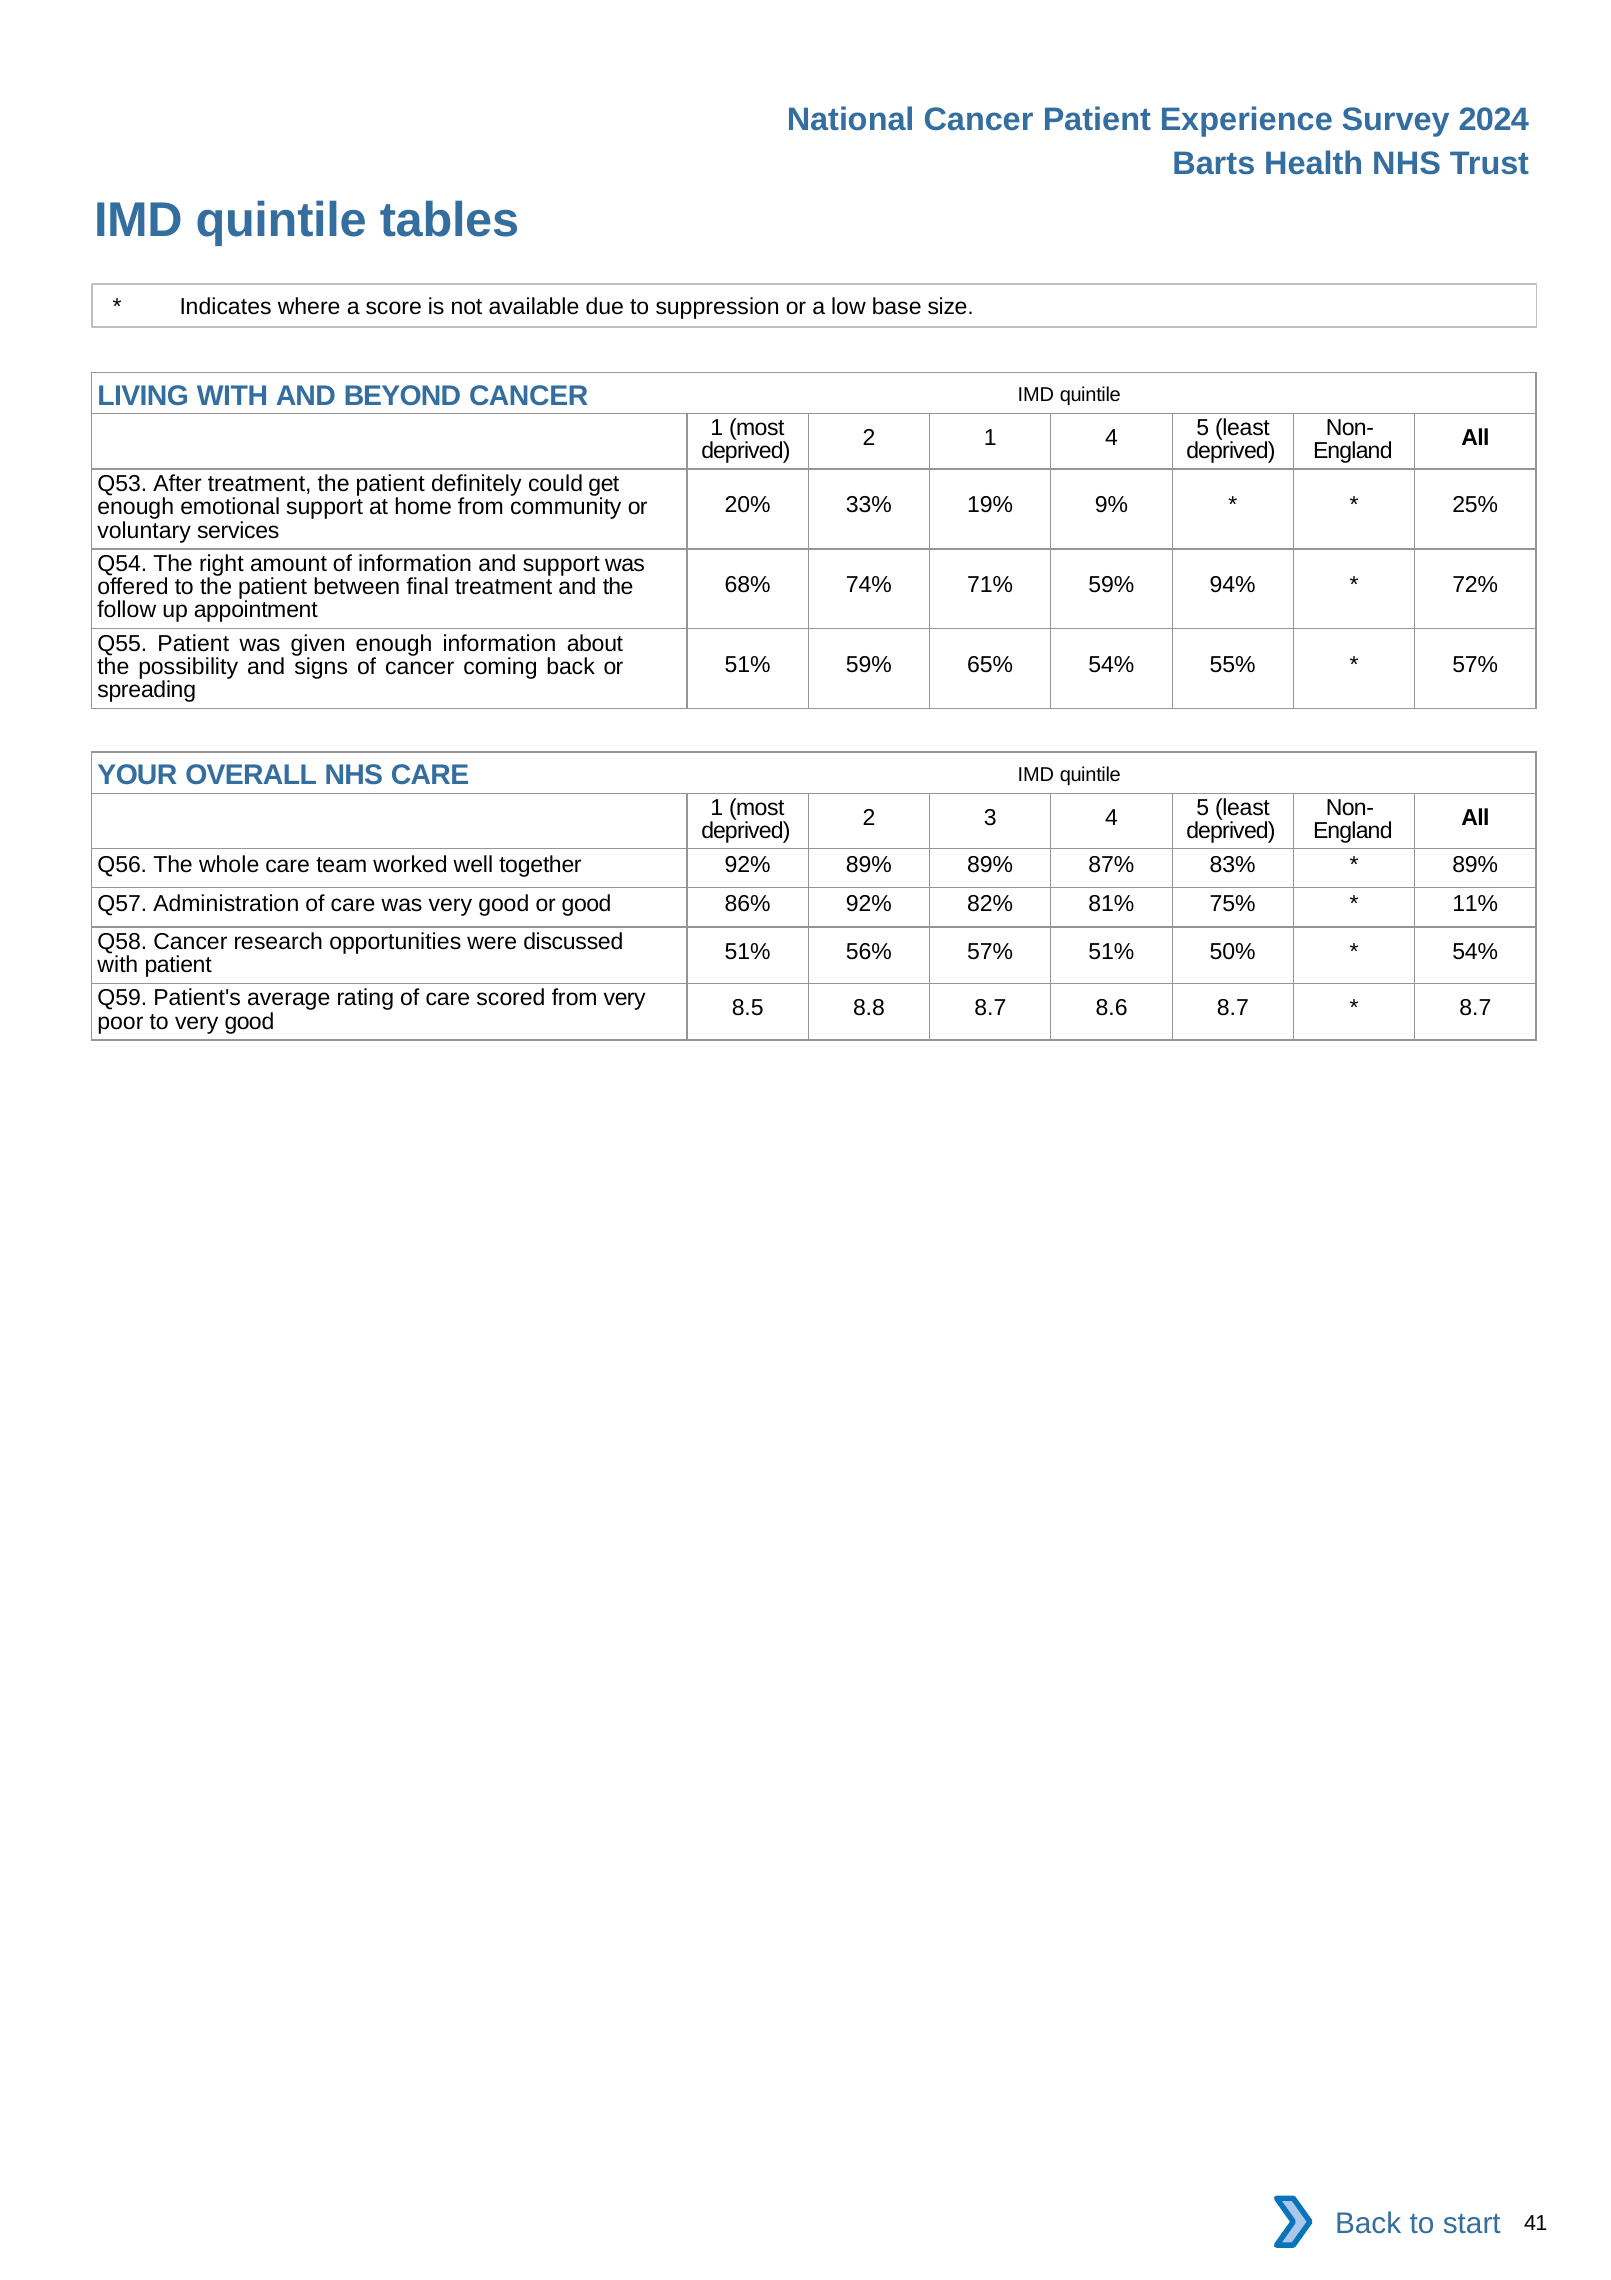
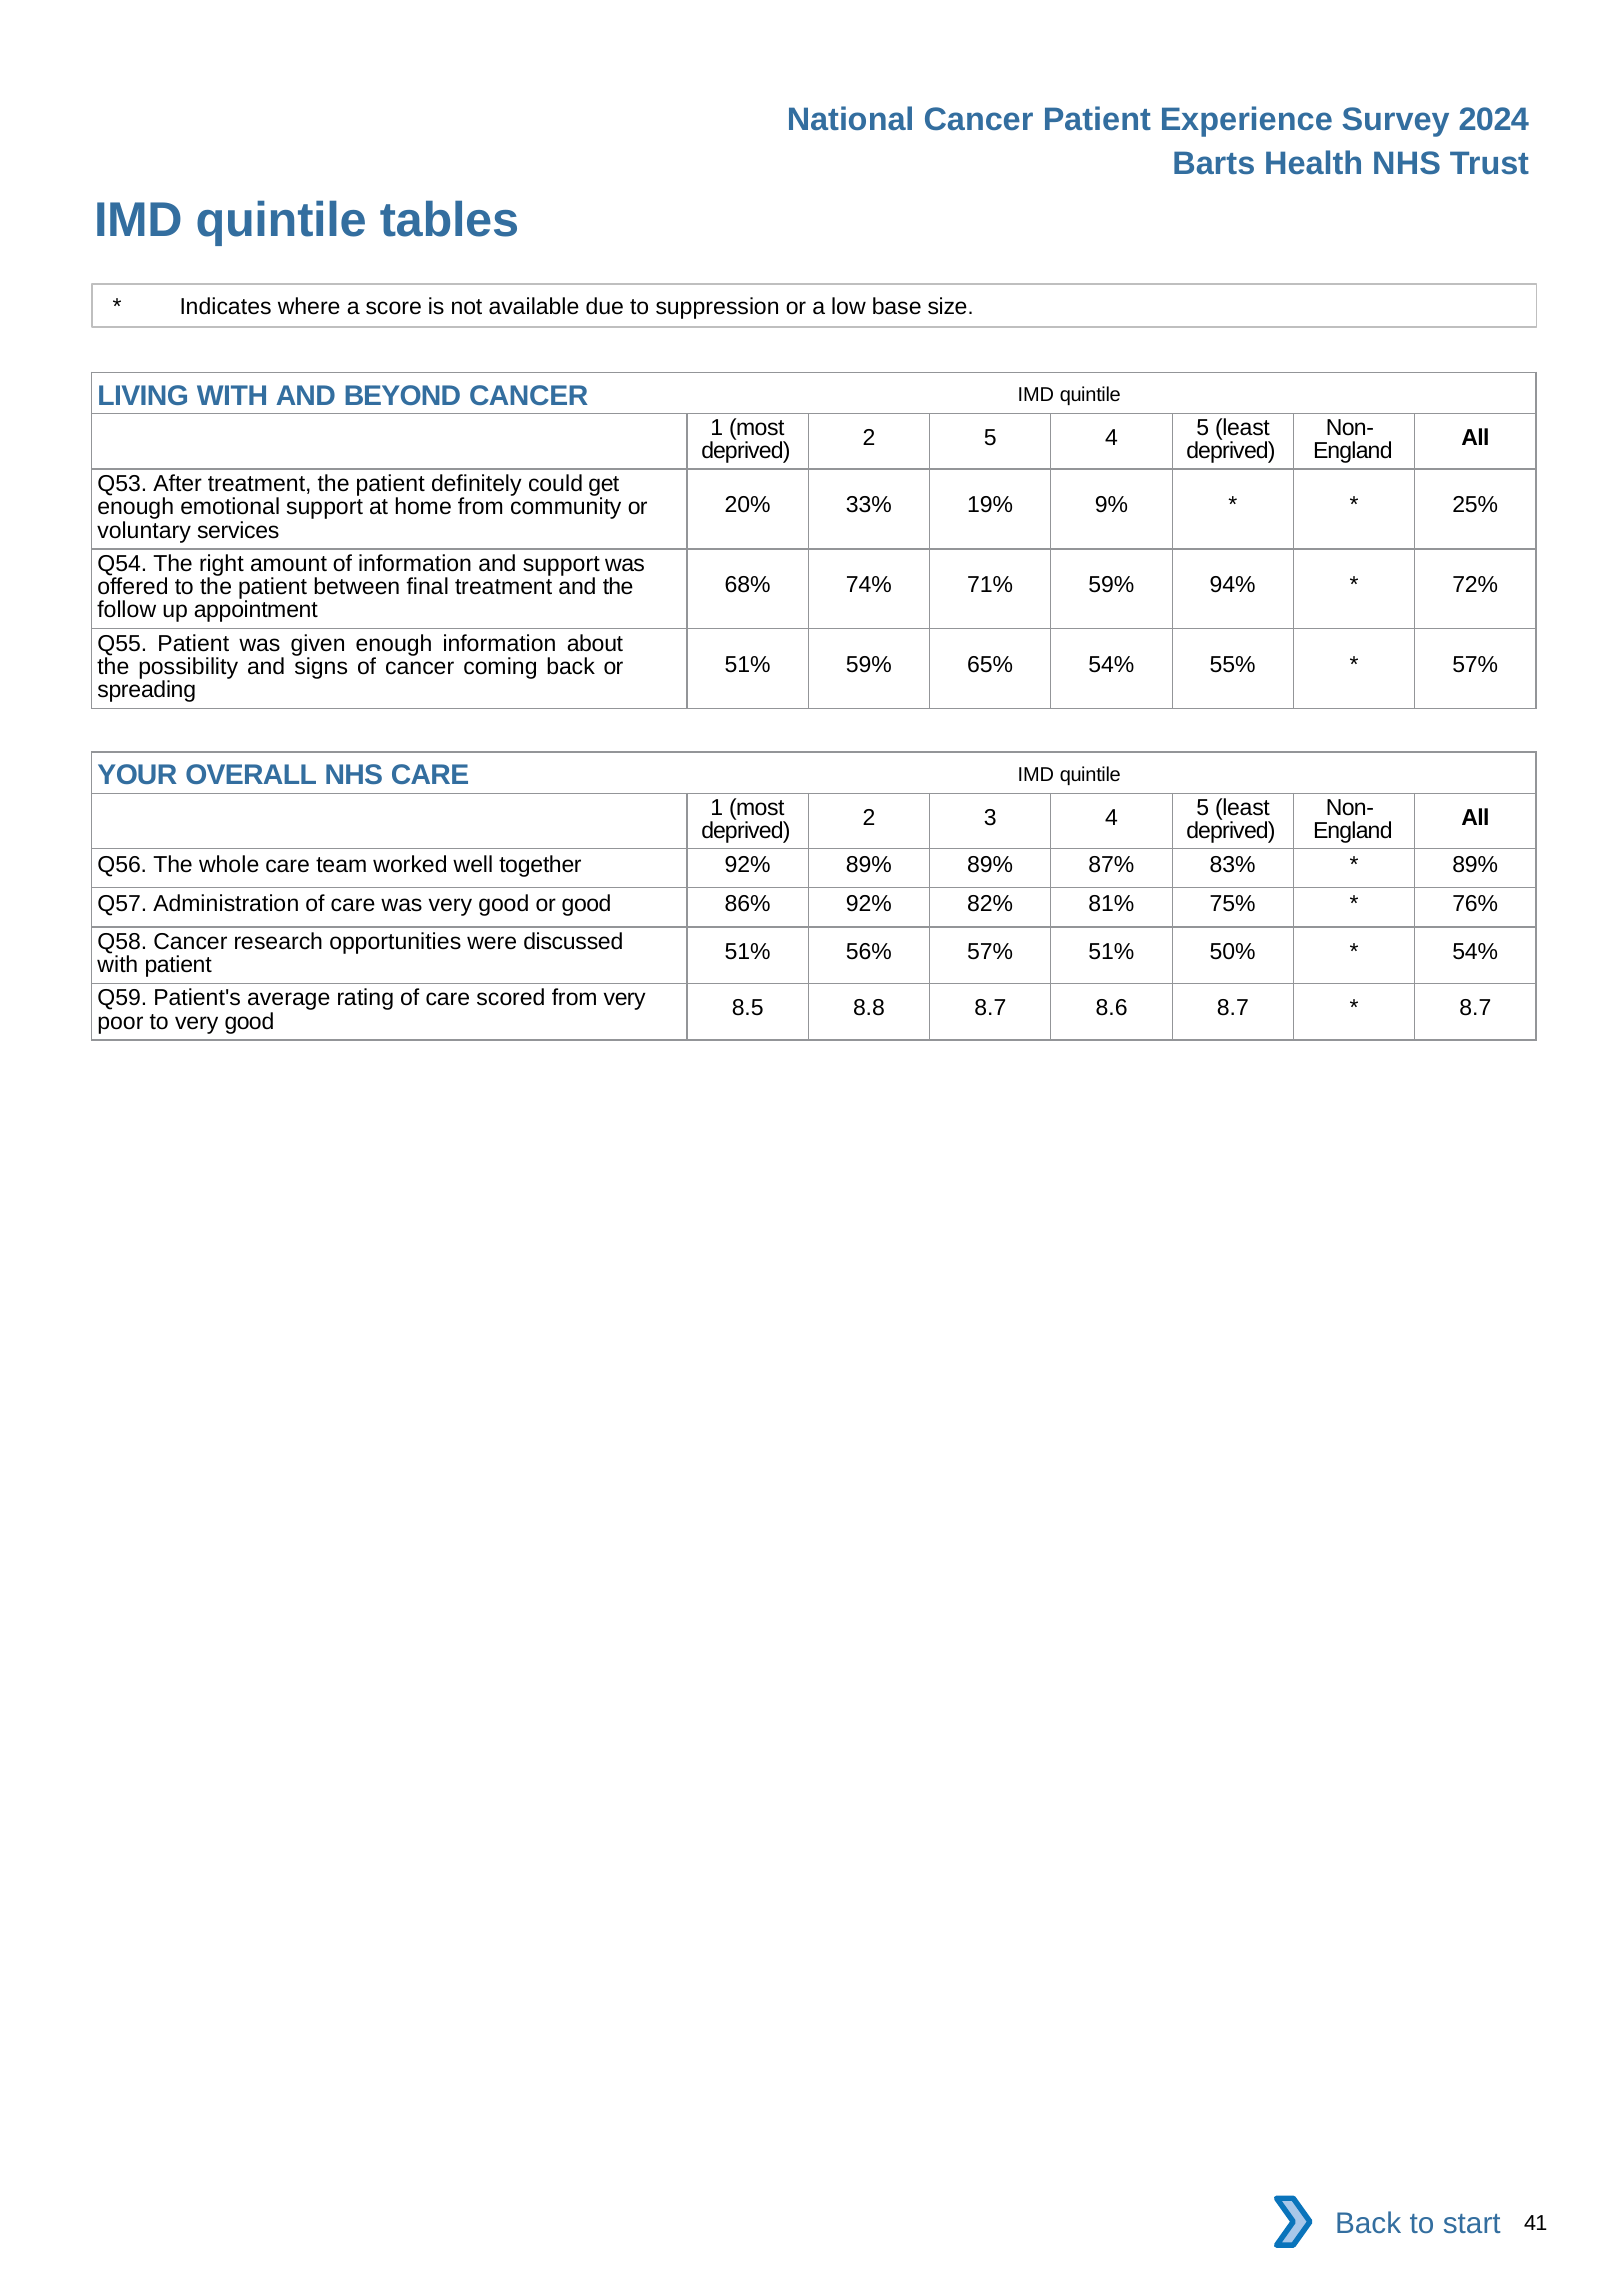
2 1: 1 -> 5 (990, 438)
11%: 11% -> 76% (1475, 904)
